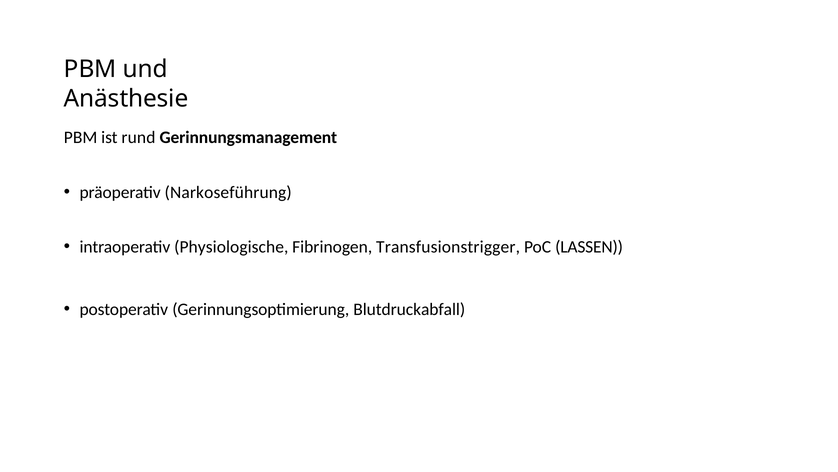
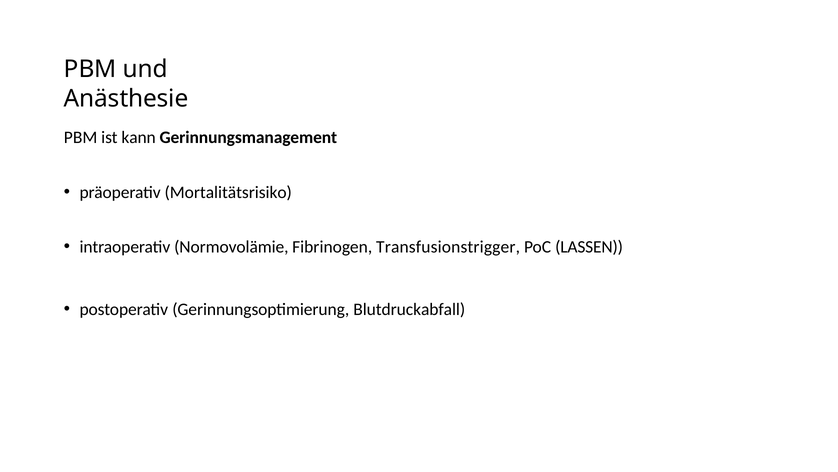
rund: rund -> kann (139, 137)
Narkoseführung: Narkoseführung -> Mortalitätsrisiko (228, 192)
Physiologische: Physiologische -> Normovolämie (231, 247)
